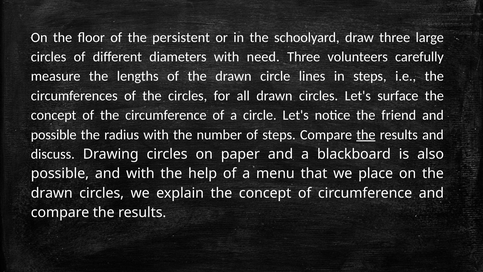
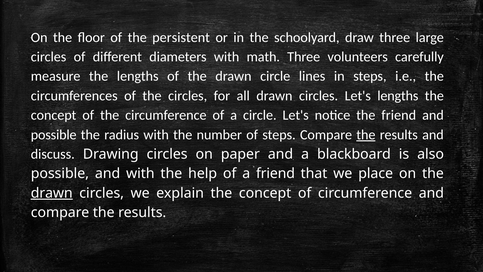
need: need -> math (263, 57)
Let's surface: surface -> lengths (398, 96)
a menu: menu -> friend (275, 173)
drawn underline: none -> present (52, 193)
